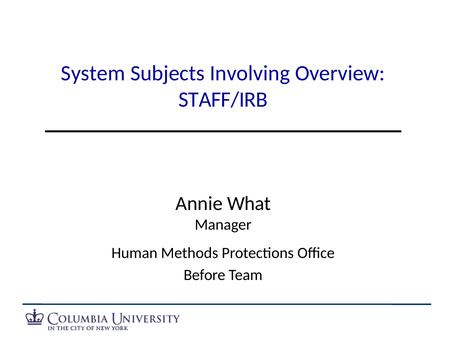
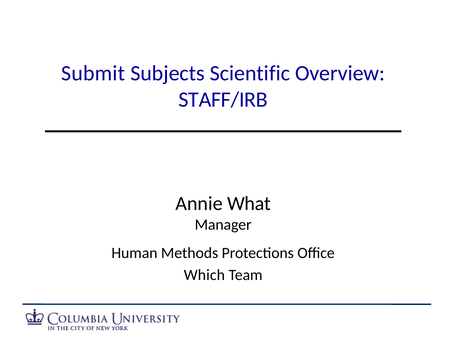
System: System -> Submit (93, 73)
Involving: Involving -> Scientific (250, 73)
Before: Before -> Which (204, 275)
